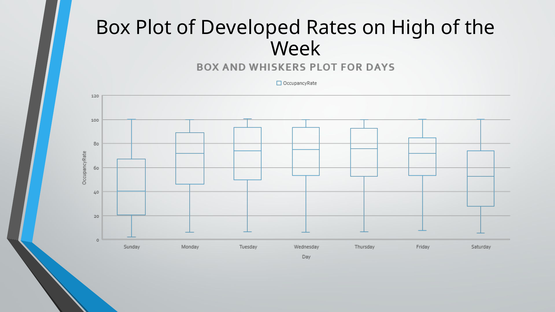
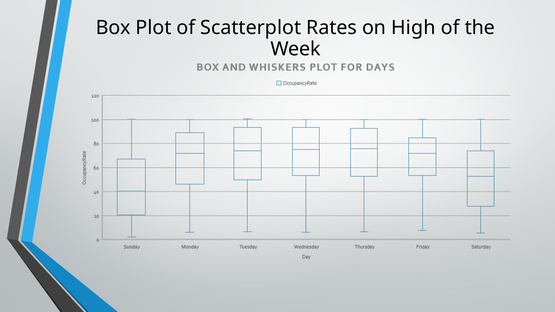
Developed: Developed -> Scatterplot (251, 28)
